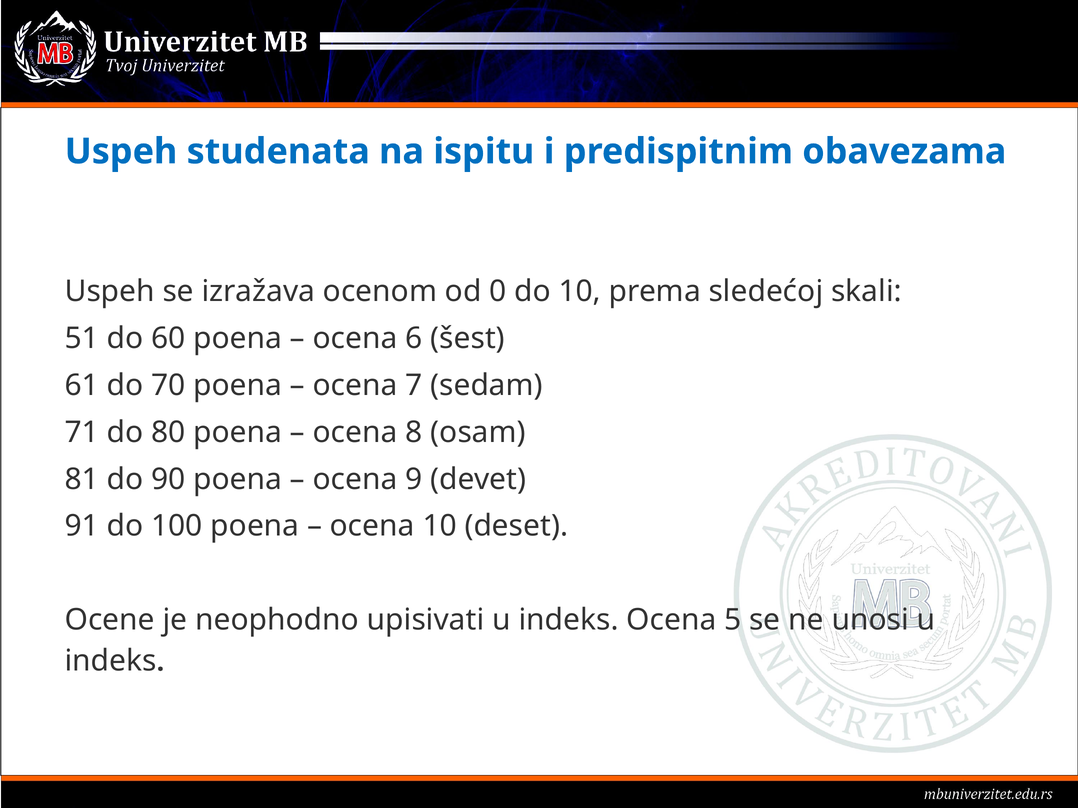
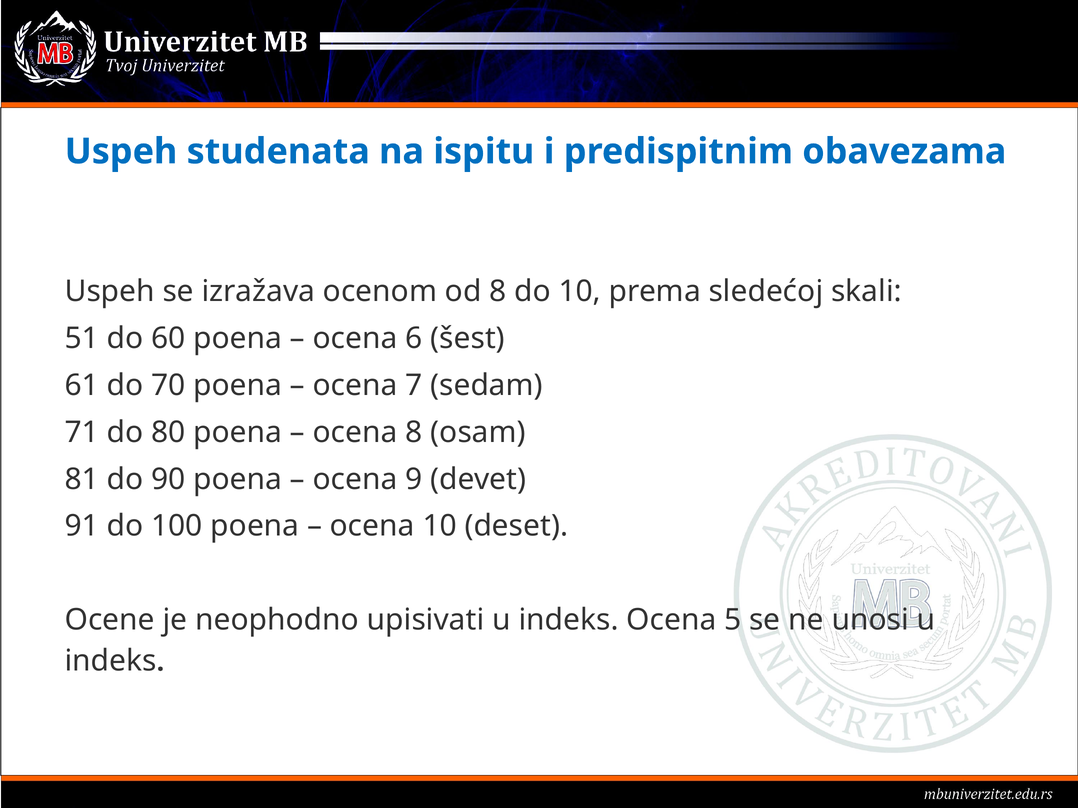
od 0: 0 -> 8 (498, 292)
